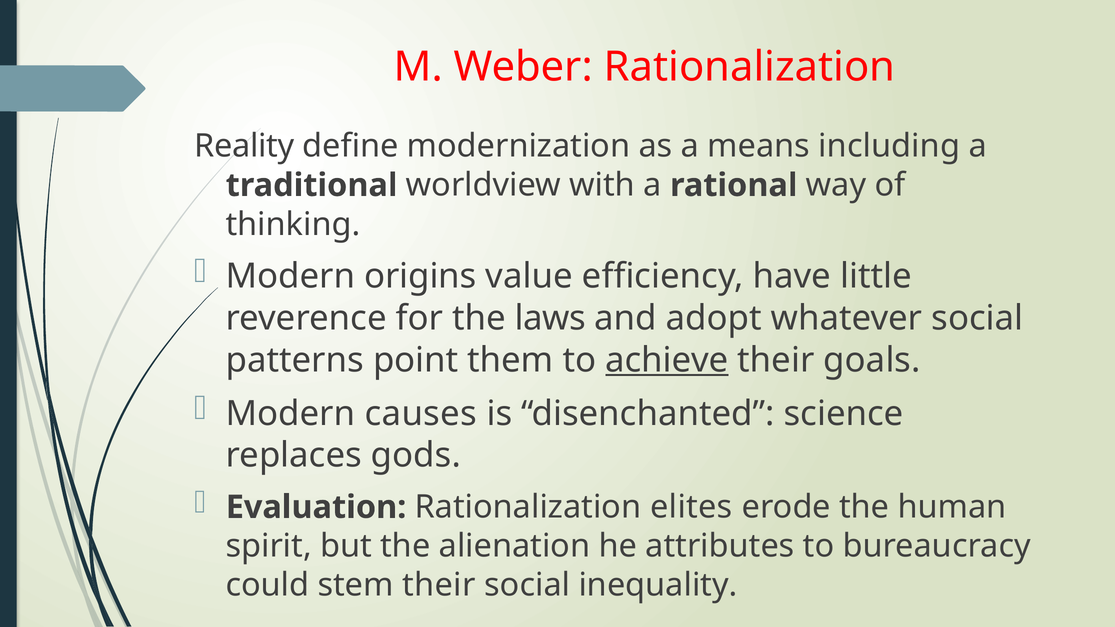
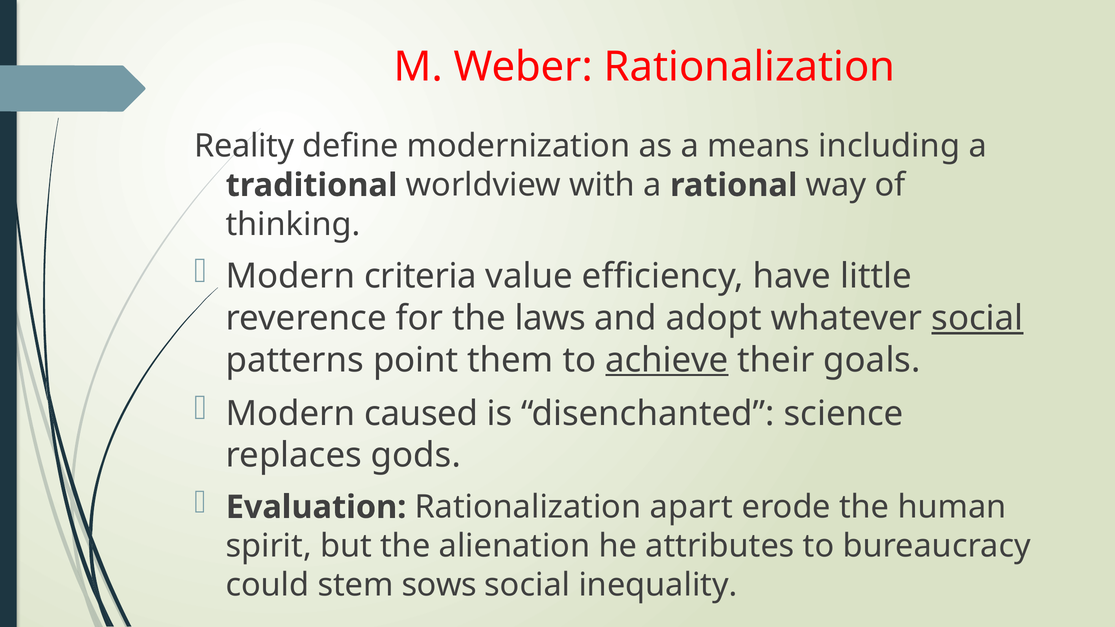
origins: origins -> criteria (421, 277)
social underline: none -> present (977, 318)
causes: causes -> caused (421, 414)
elites: elites -> apart (691, 507)
stem their: their -> sows (439, 585)
